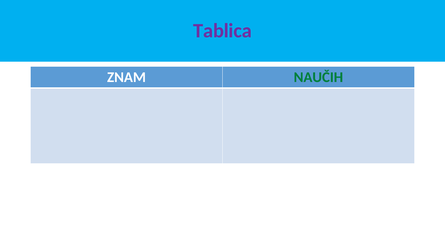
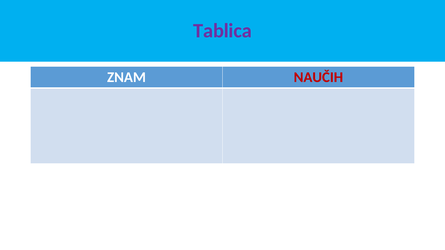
NAUČIH colour: green -> red (318, 78)
